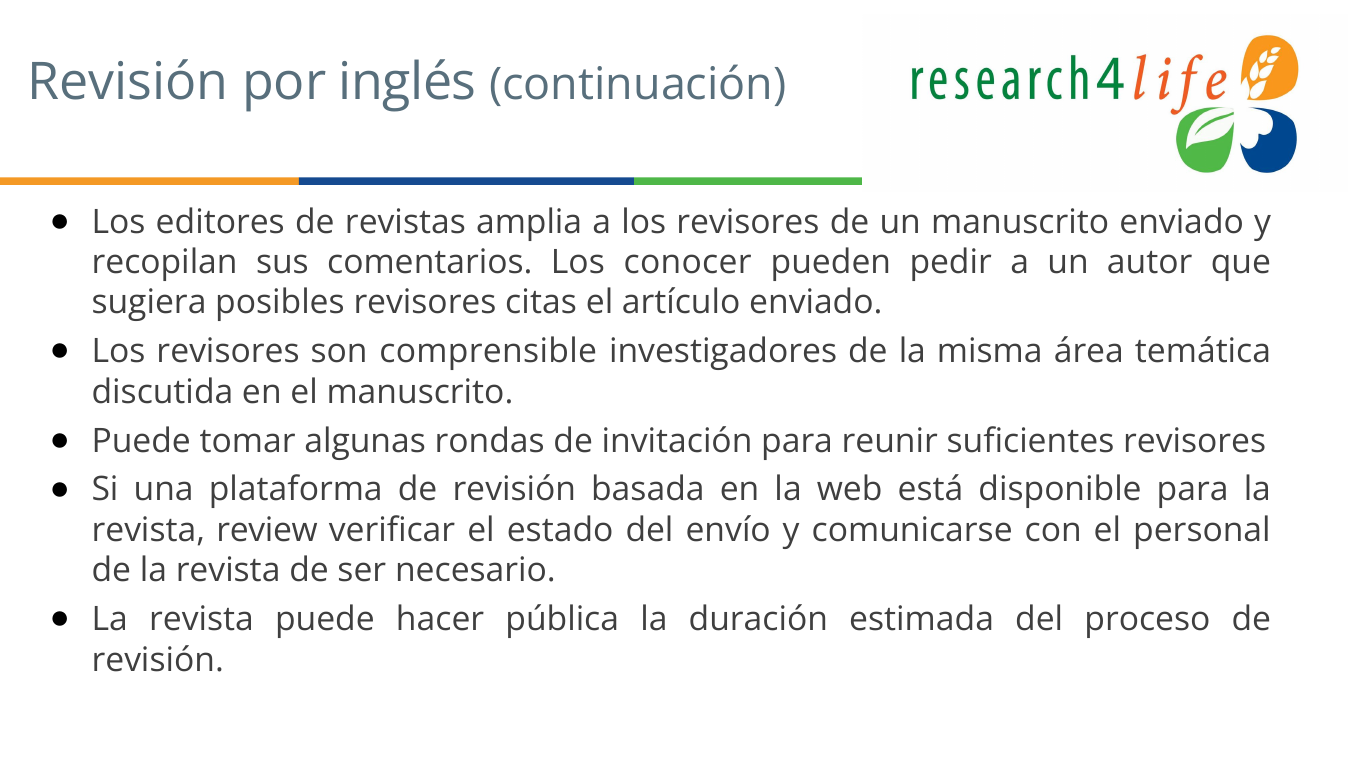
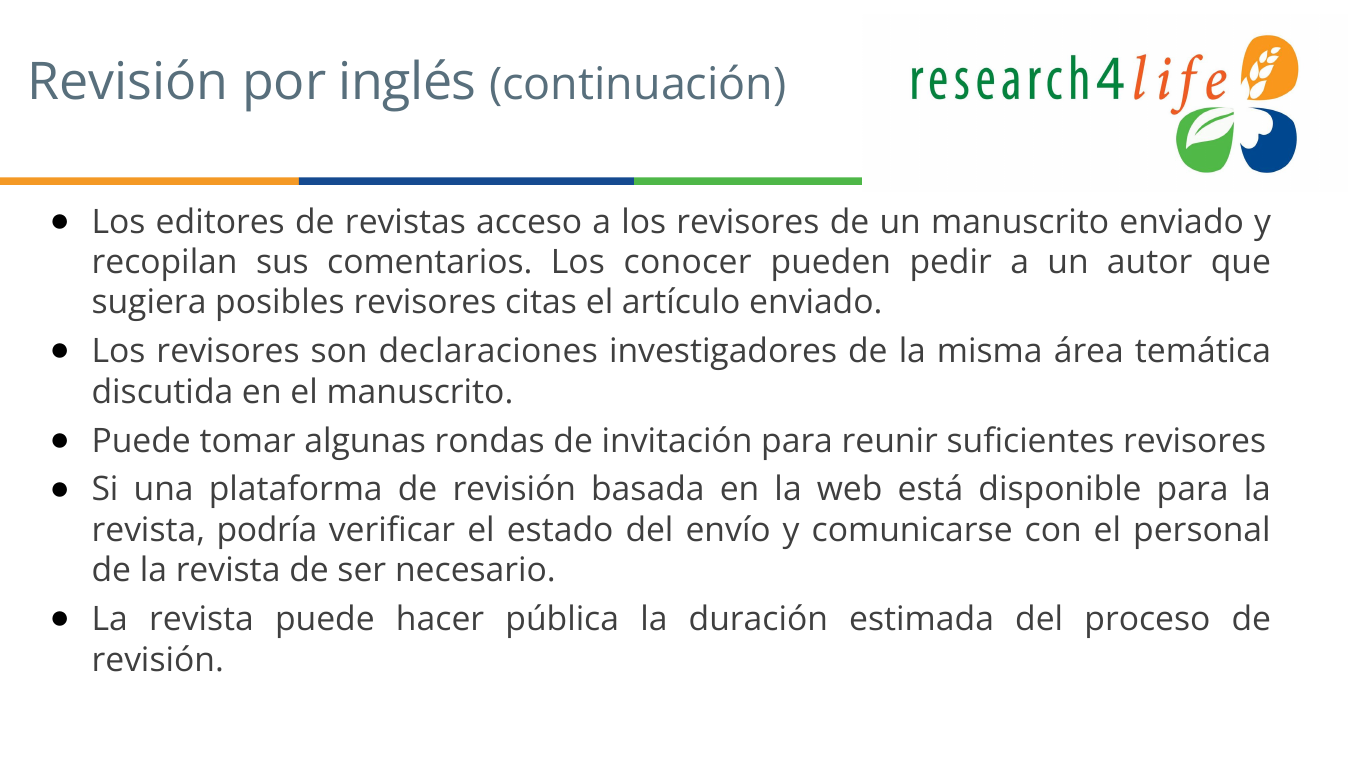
amplia: amplia -> acceso (529, 222)
comprensible: comprensible -> declaraciones (488, 352)
review: review -> podría (267, 530)
